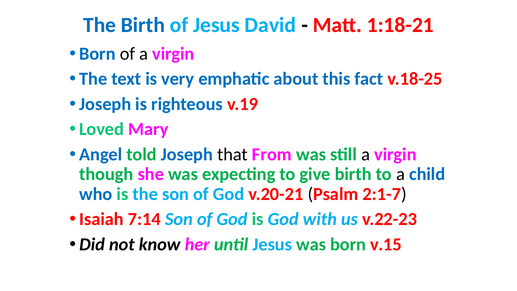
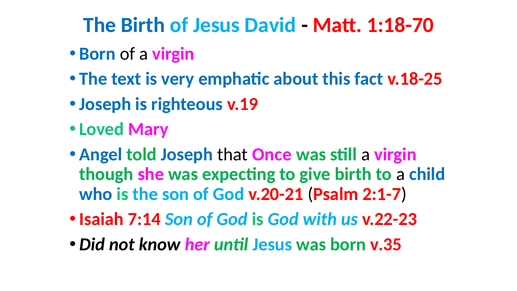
1:18-21: 1:18-21 -> 1:18-70 (400, 25)
From: From -> Once (272, 154)
v.15: v.15 -> v.35 (386, 244)
